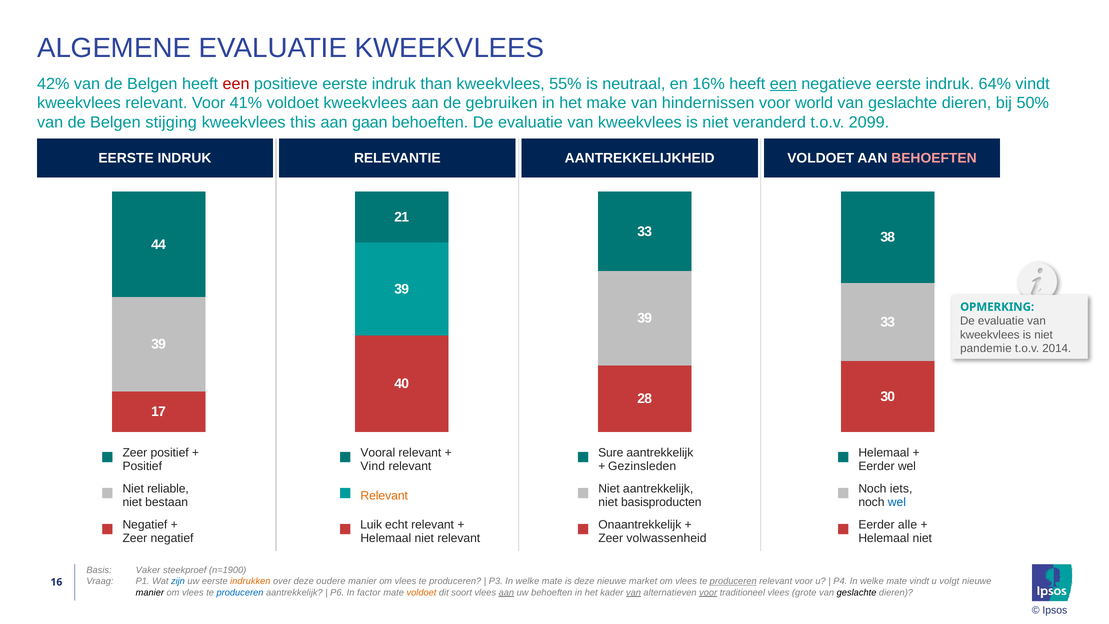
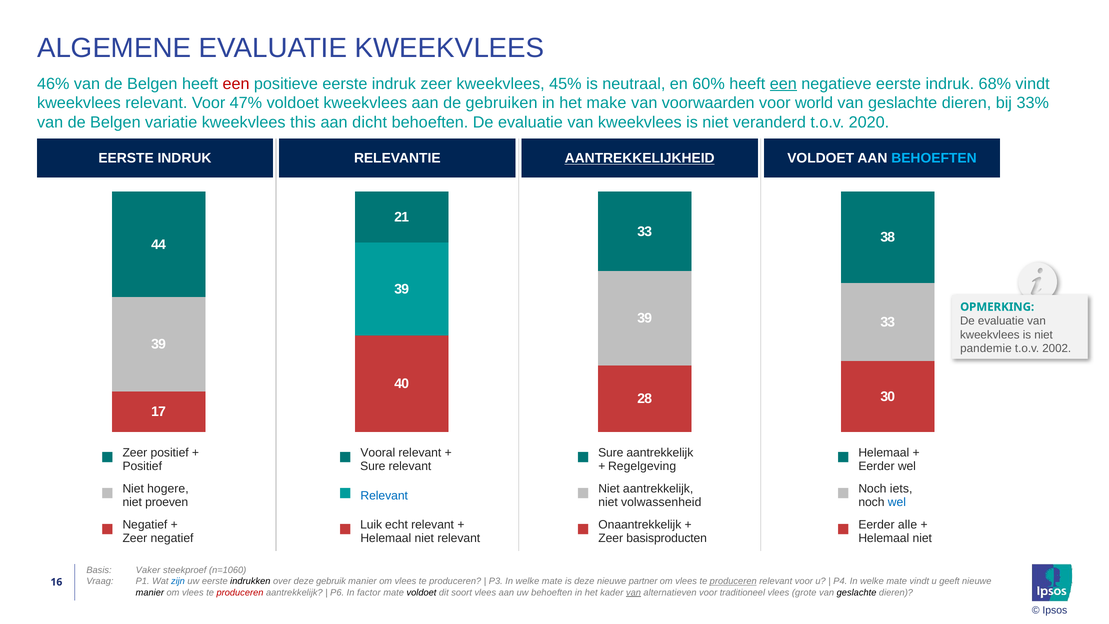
42%: 42% -> 46% (53, 84)
indruk than: than -> zeer (436, 84)
55%: 55% -> 45% (565, 84)
16%: 16% -> 60% (709, 84)
64%: 64% -> 68% (995, 84)
41%: 41% -> 47% (246, 103)
hindernissen: hindernissen -> voorwaarden (708, 103)
50%: 50% -> 33% (1033, 103)
stijging: stijging -> variatie (171, 123)
gaan: gaan -> dicht (370, 123)
2099: 2099 -> 2020 (869, 123)
AANTREKKELIJKHEID underline: none -> present (640, 158)
BEHOEFTEN colour: pink -> light blue (934, 158)
2014: 2014 -> 2002 (1057, 348)
Vind: Vind -> Sure (373, 466)
Gezinsleden: Gezinsleden -> Regelgeving (642, 466)
reliable: reliable -> hogere (168, 489)
Relevant colour: orange -> blue (384, 495)
bestaan: bestaan -> proeven (167, 502)
basisproducten: basisproducten -> volwassenheid (661, 502)
volwassenheid: volwassenheid -> basisproducten (667, 538)
n=1900: n=1900 -> n=1060 (228, 570)
indrukken colour: orange -> black (250, 581)
oudere: oudere -> gebruik (331, 581)
market: market -> partner (643, 581)
volgt: volgt -> geeft (949, 581)
produceren colour: blue -> red (240, 592)
voldoet colour: orange -> black (421, 592)
aan underline: present -> none (506, 592)
voor underline: present -> none (708, 592)
